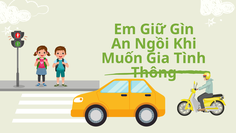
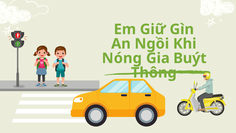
Muốn: Muốn -> Nóng (122, 58)
Tình: Tình -> Buýt (190, 58)
